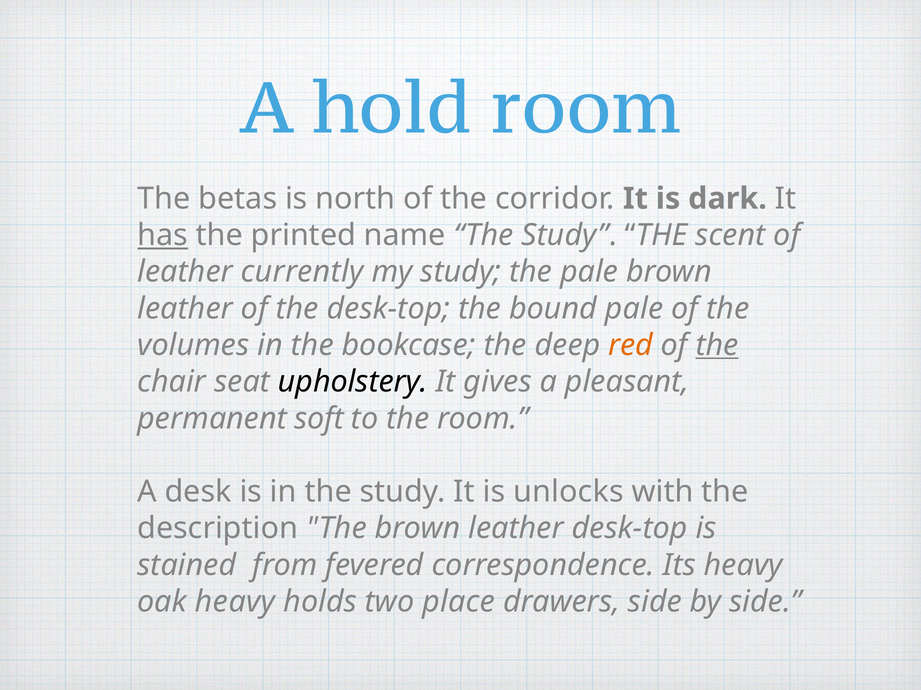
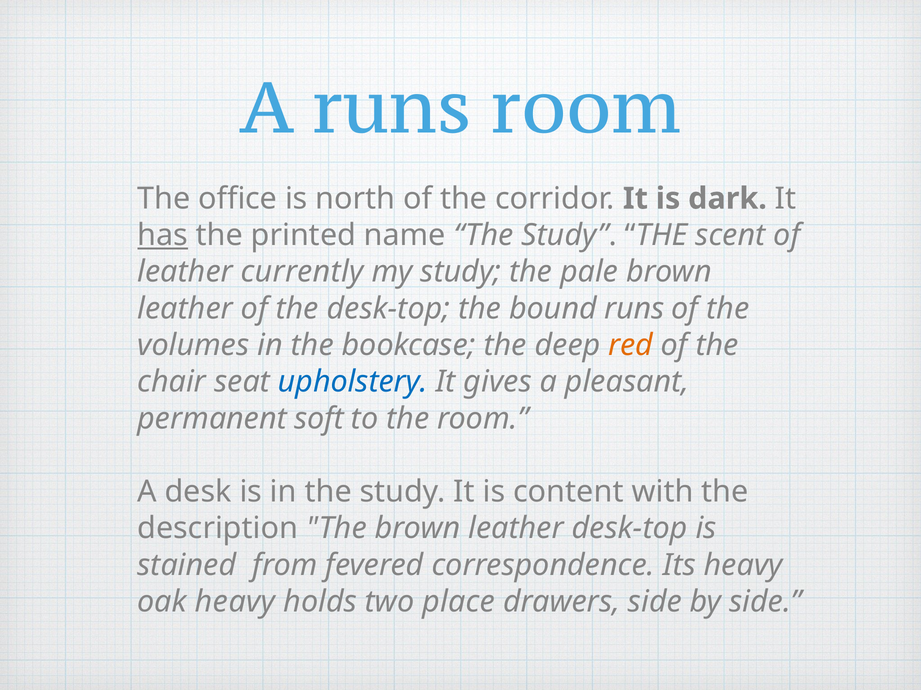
A hold: hold -> runs (392, 109)
betas: betas -> office (238, 199)
bound pale: pale -> runs (634, 309)
the underline: present -> none (717, 346)
upholstery colour: black -> blue (353, 382)
unlocks: unlocks -> content (568, 492)
